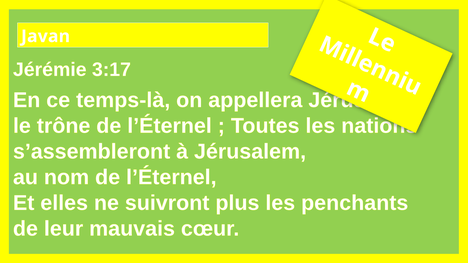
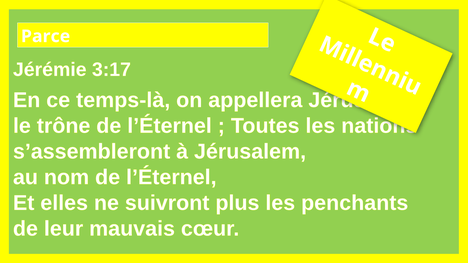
Javan: Javan -> Parce (46, 36)
